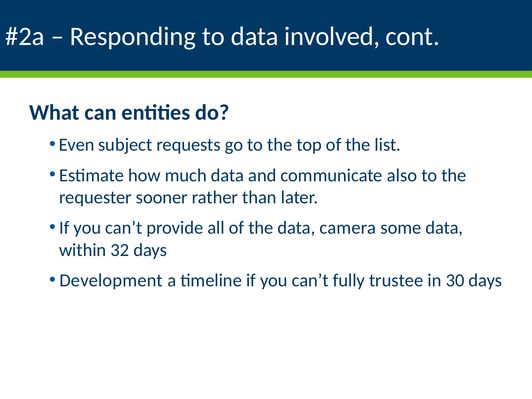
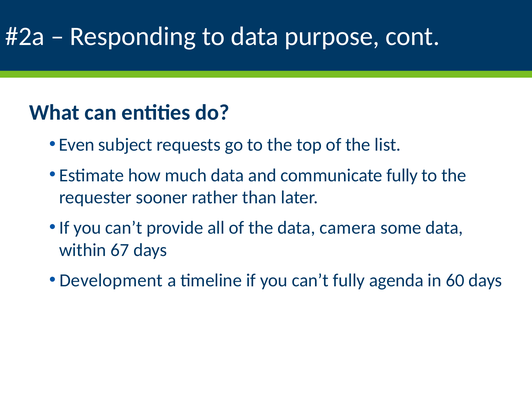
involved: involved -> purpose (332, 37)
communicate also: also -> fully (402, 175)
32: 32 -> 67 (120, 250)
trustee: trustee -> agenda (396, 280)
30: 30 -> 60 (455, 280)
